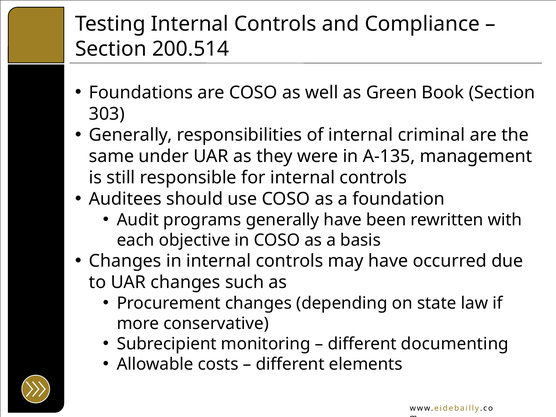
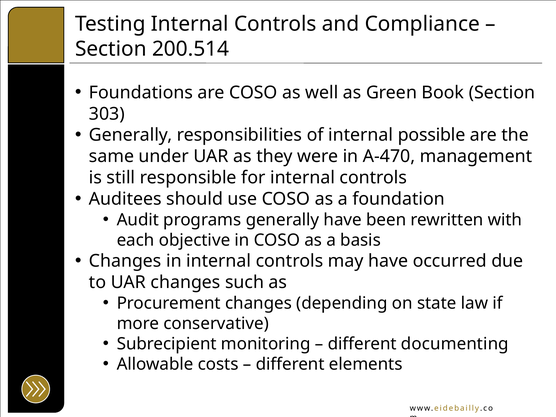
criminal: criminal -> possible (432, 135)
A-135: A-135 -> A-470 (389, 156)
